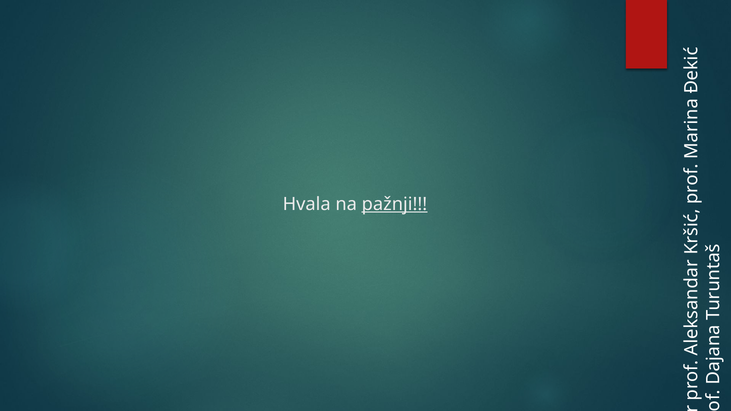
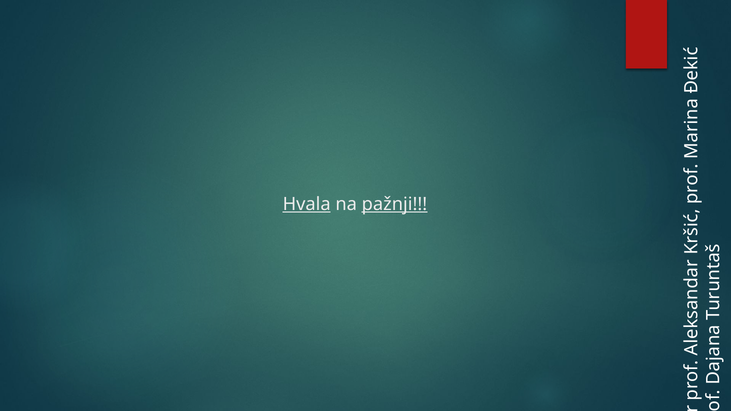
Hvala underline: none -> present (307, 204)
